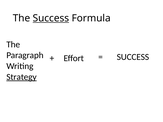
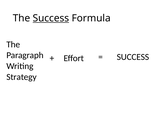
Strategy underline: present -> none (22, 77)
